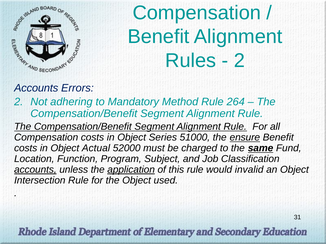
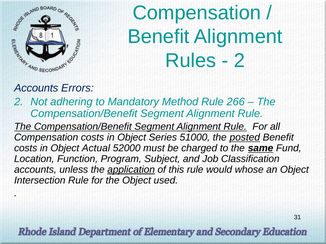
264: 264 -> 266 (236, 102)
ensure: ensure -> posted (245, 138)
accounts underline: present -> none (35, 170)
invalid: invalid -> whose (249, 170)
